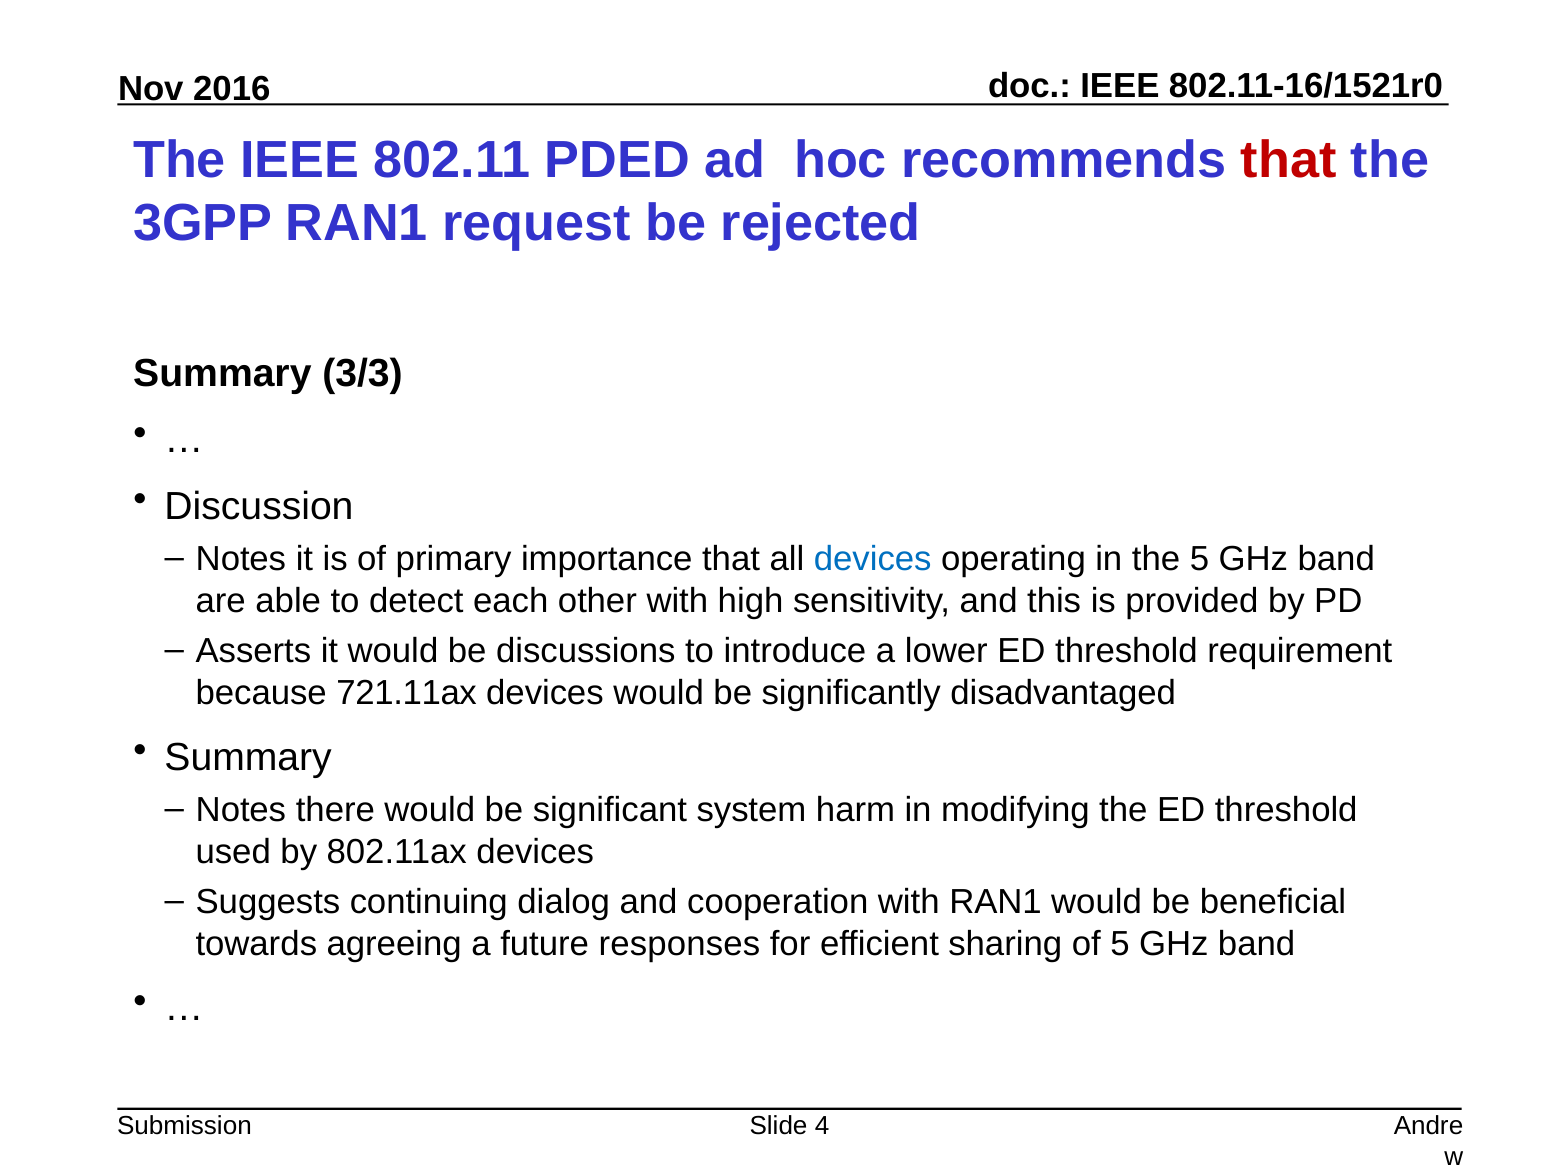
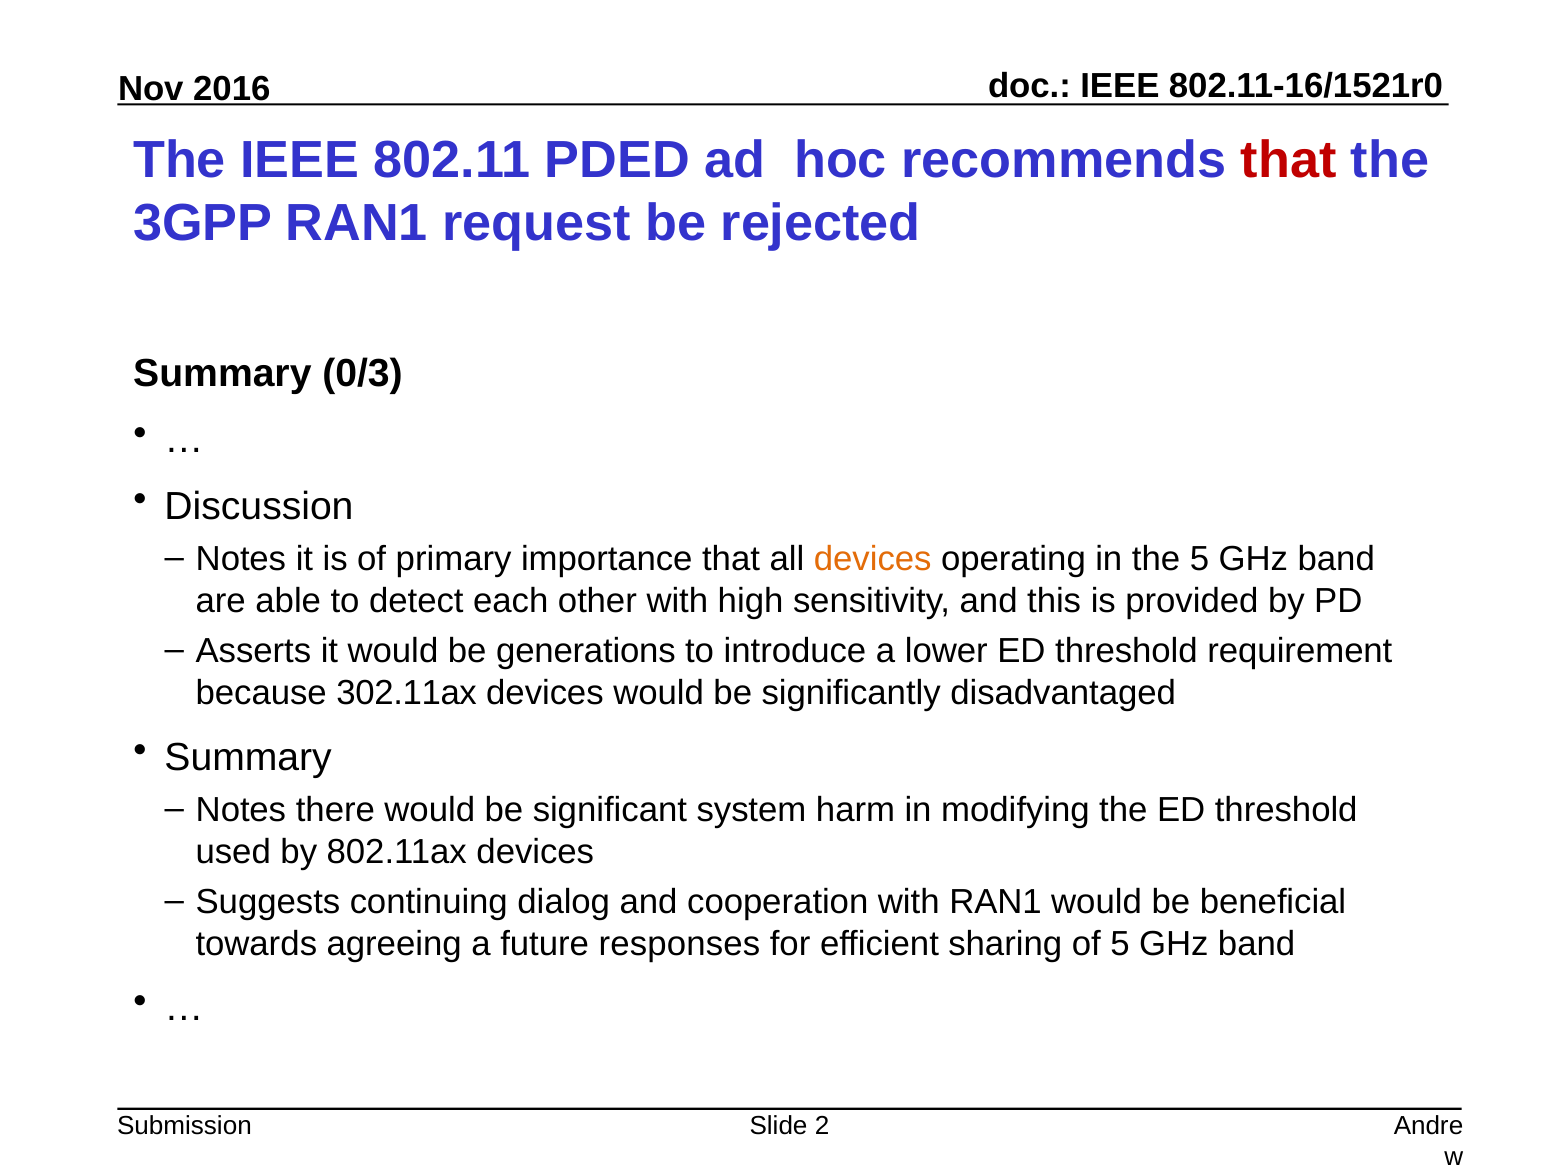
3/3: 3/3 -> 0/3 (363, 373)
devices colour: blue -> orange (873, 559)
discussions: discussions -> generations (586, 651)
721.11ax: 721.11ax -> 302.11ax (407, 693)
4: 4 -> 2 (822, 1126)
